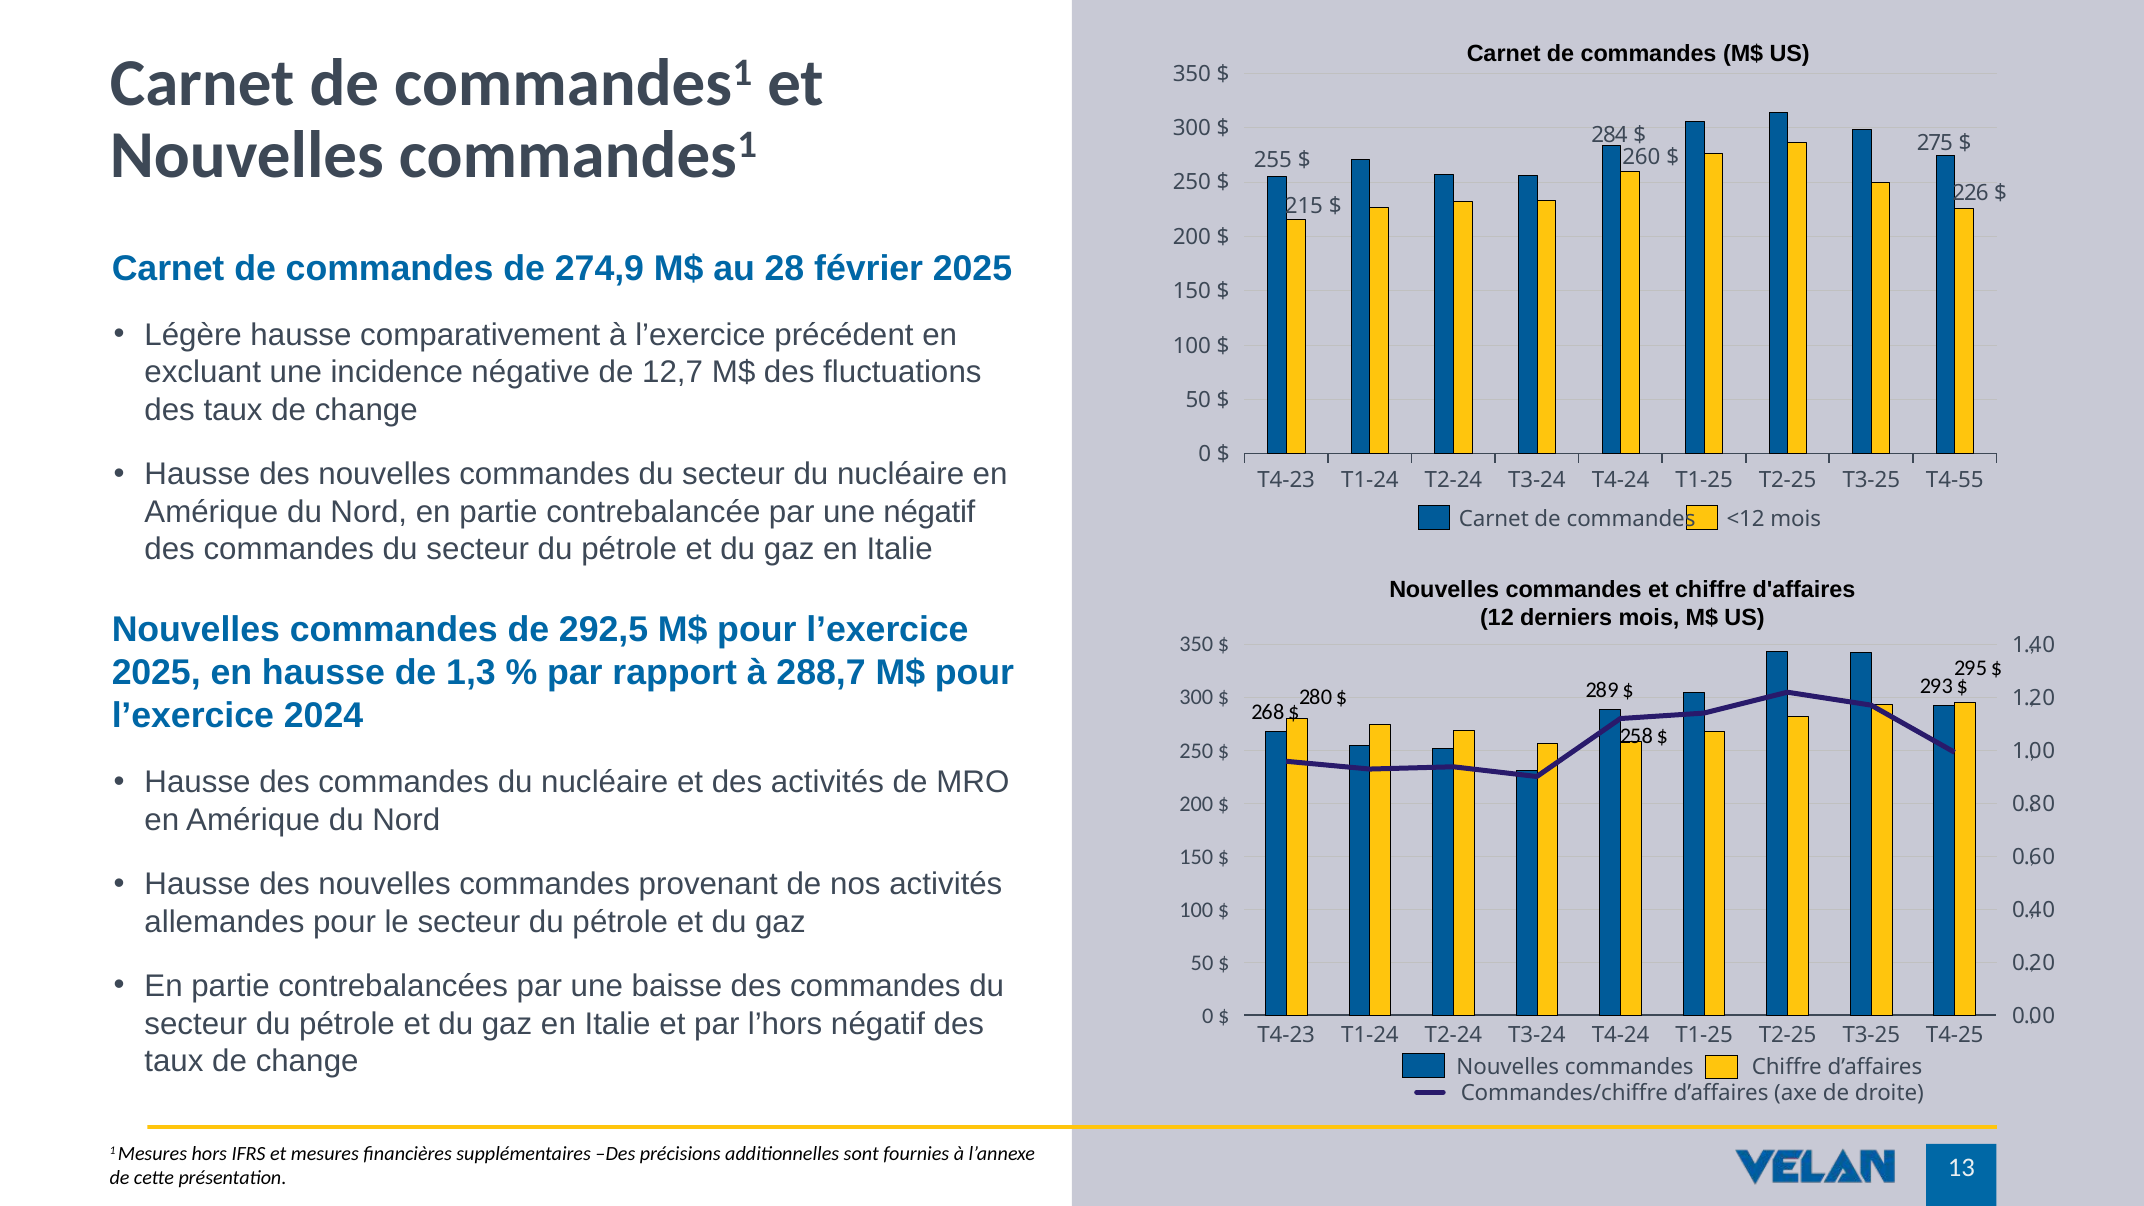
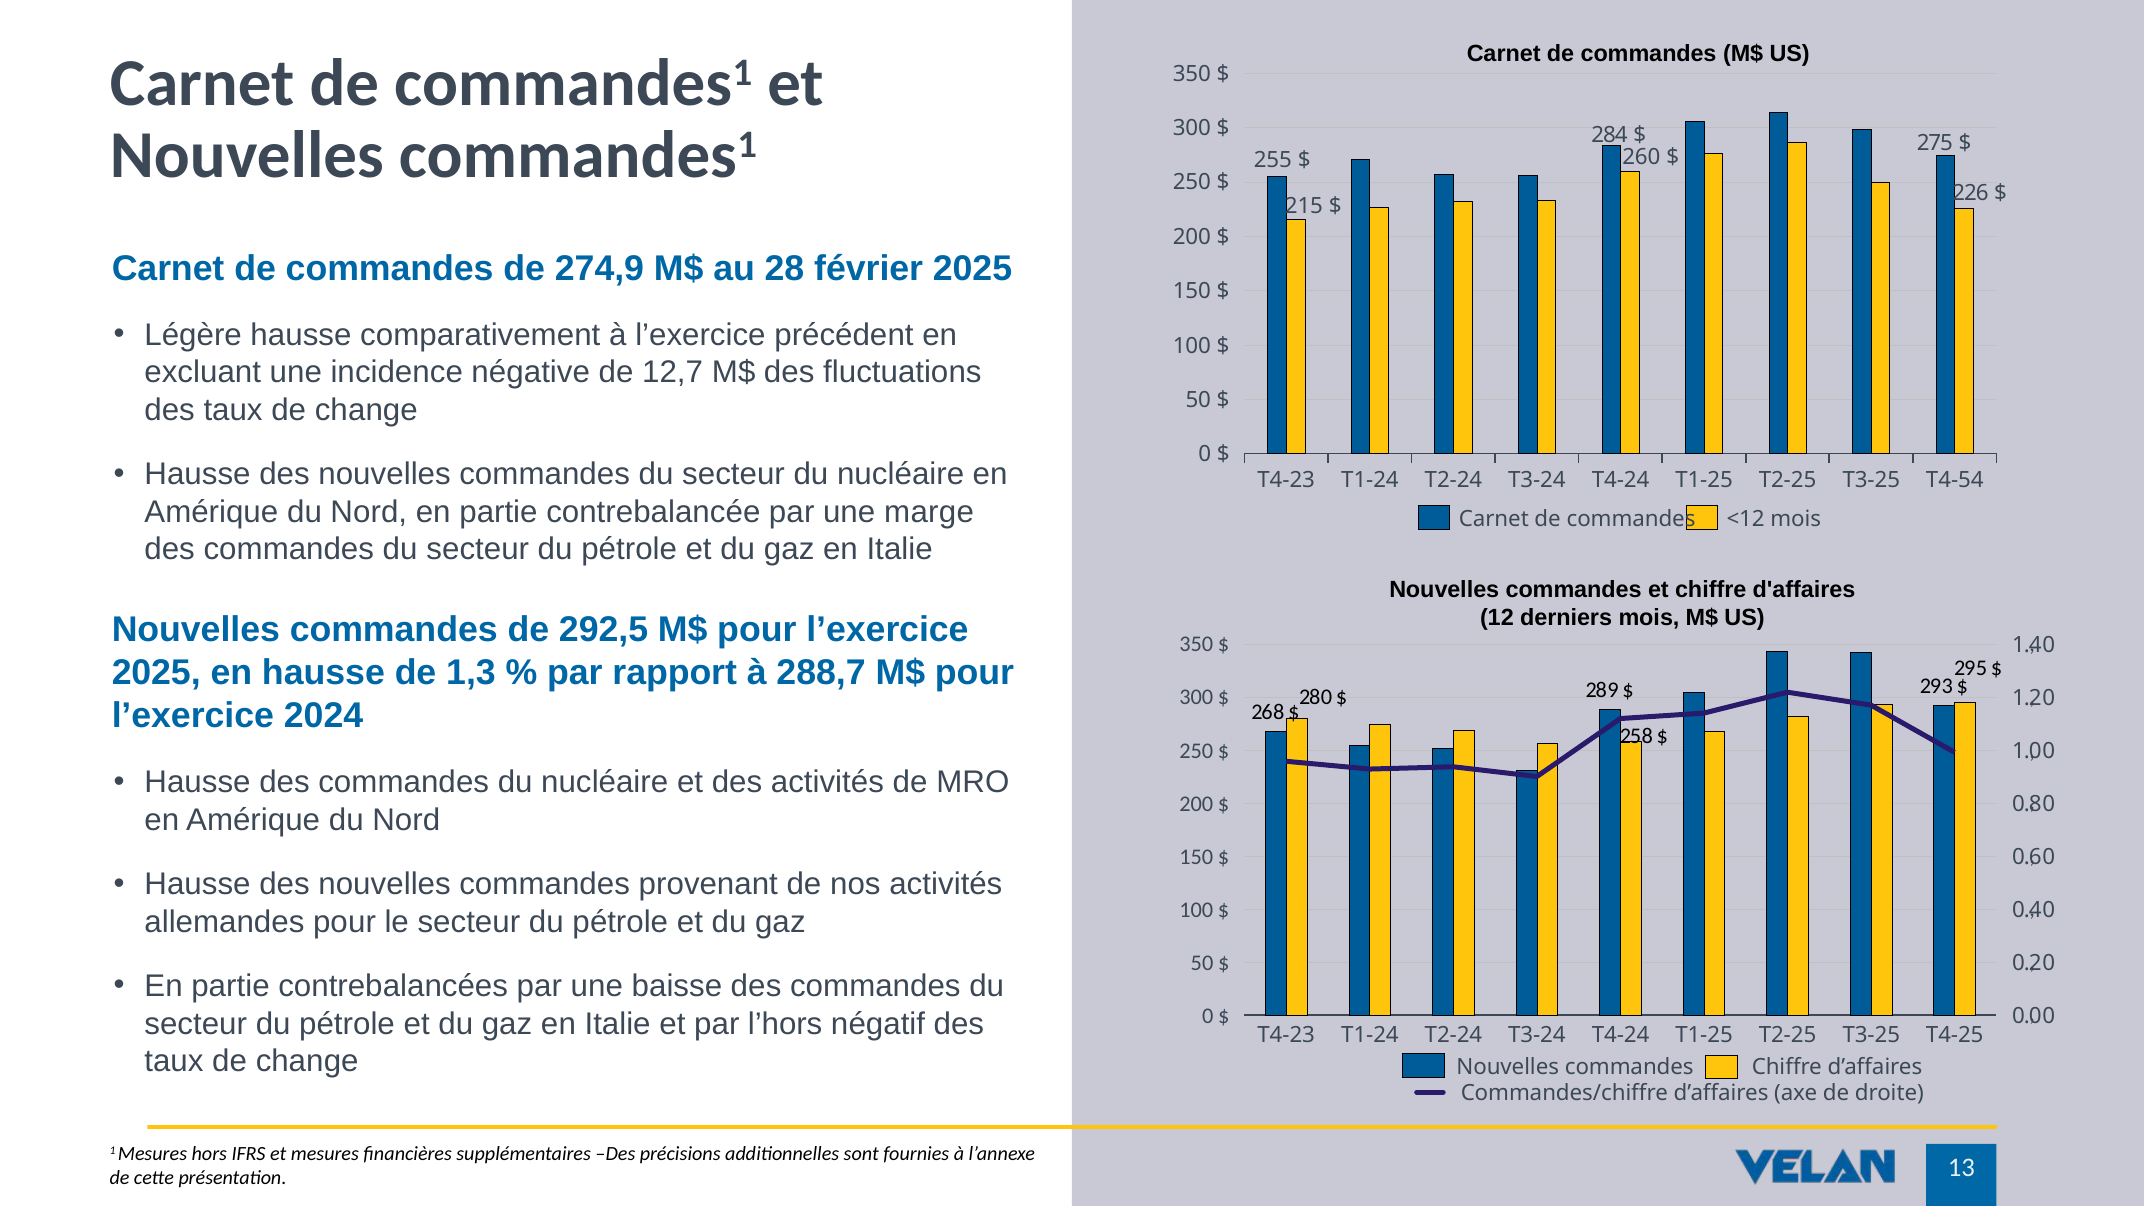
T4-55: T4-55 -> T4-54 (1955, 481)
une négatif: négatif -> marge (929, 512)
